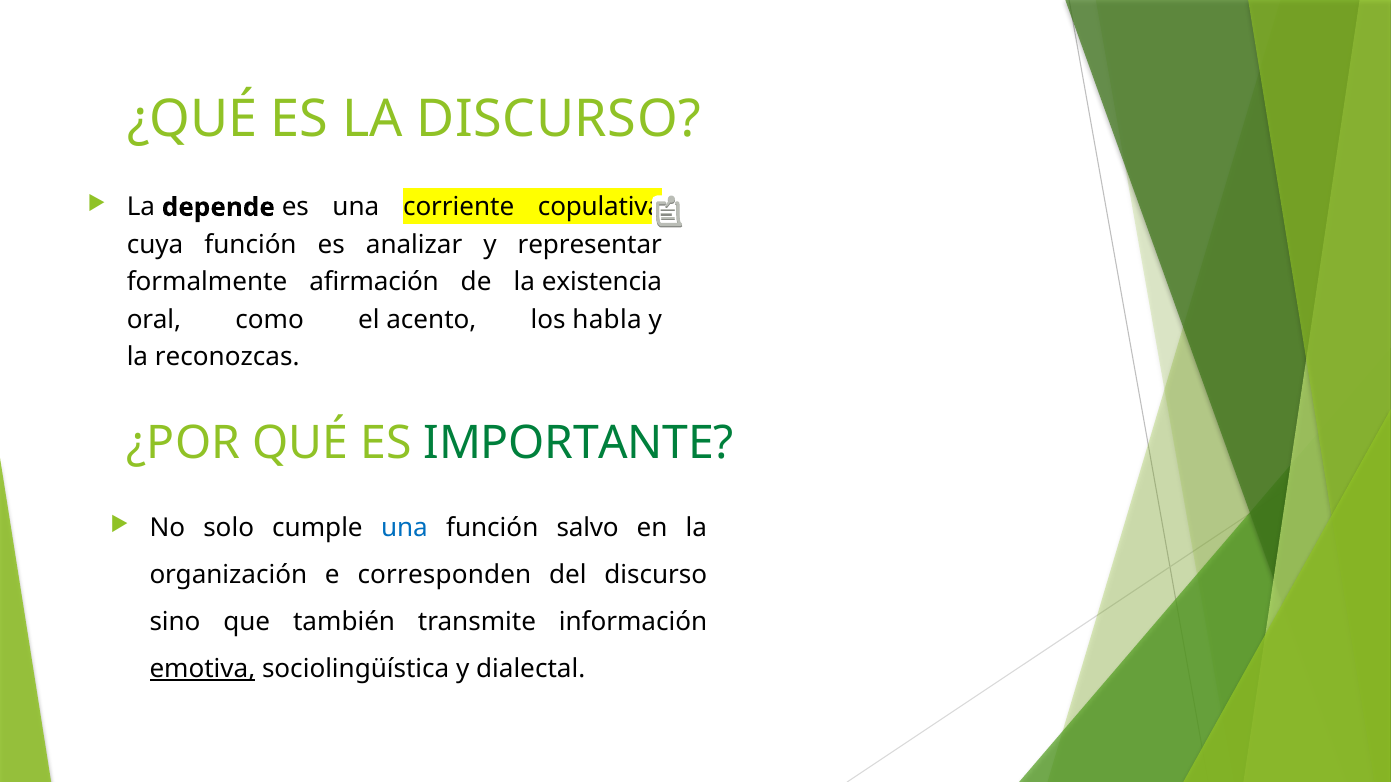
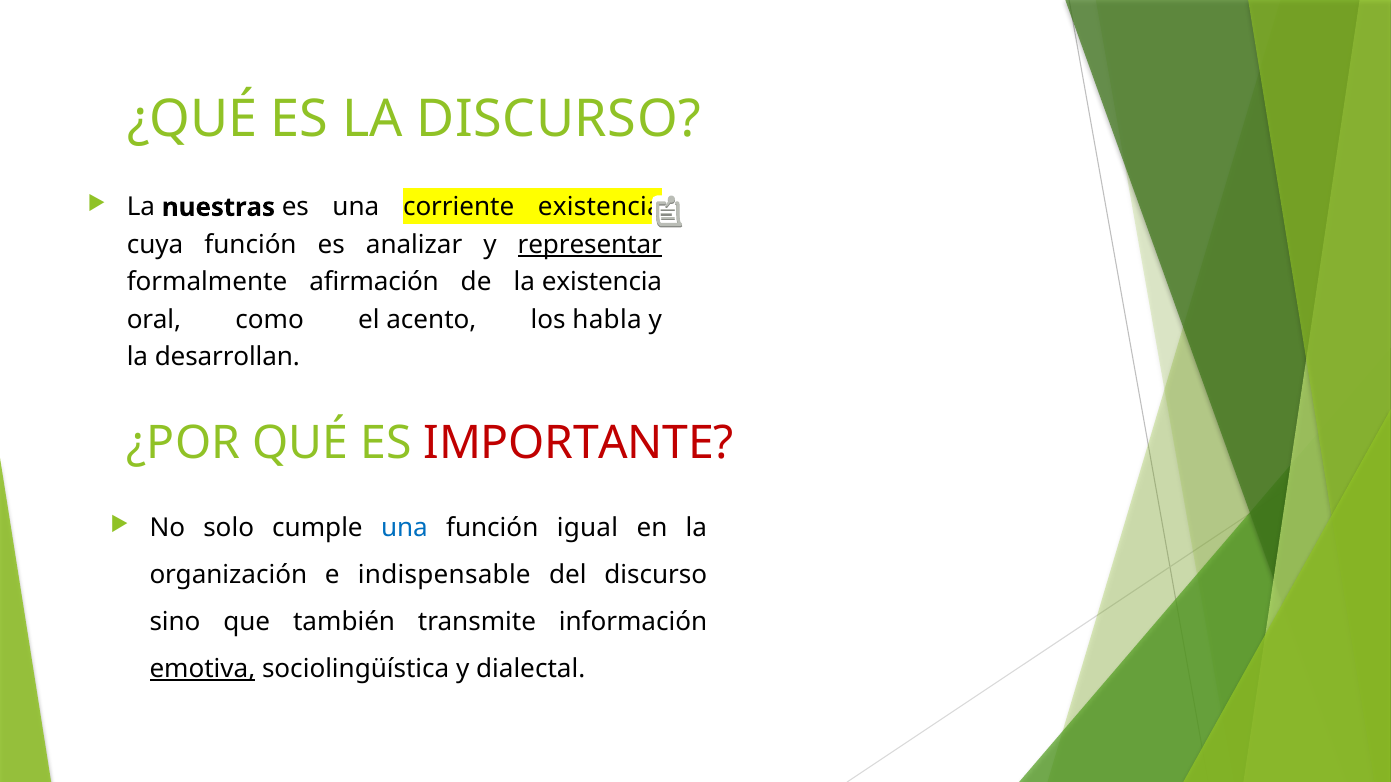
depende: depende -> nuestras (218, 207)
corriente copulativa: copulativa -> existencia (600, 207)
representar underline: none -> present (590, 245)
reconozcas: reconozcas -> desarrollan (227, 358)
IMPORTANTE colour: green -> red (579, 443)
salvo: salvo -> igual (587, 529)
corresponden: corresponden -> indispensable (444, 575)
